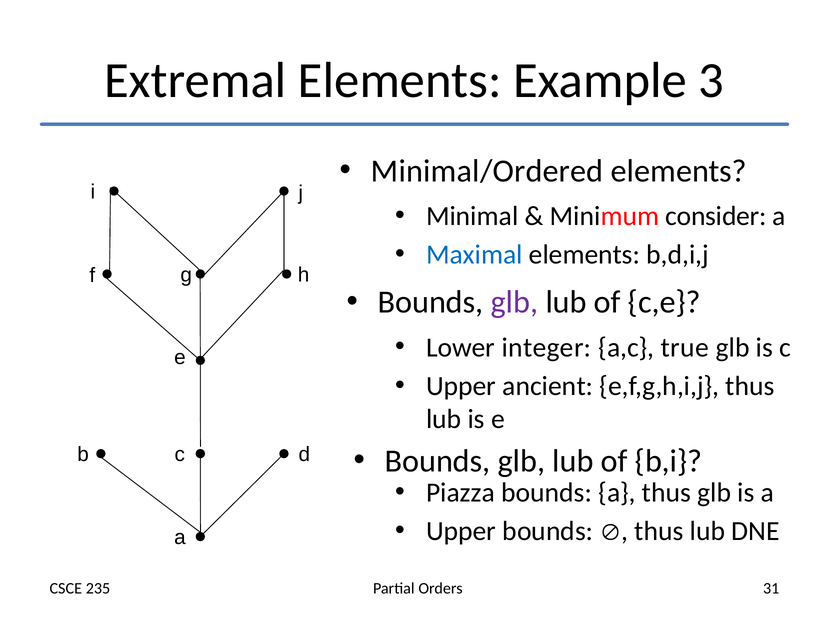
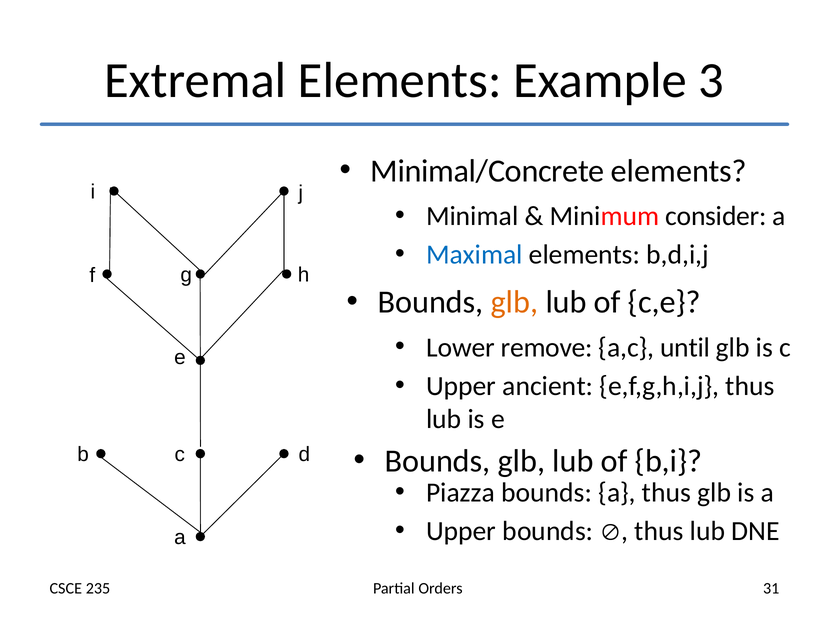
Minimal/Ordered: Minimal/Ordered -> Minimal/Concrete (487, 171)
glb colour: purple -> orange (514, 302)
integer: integer -> remove (547, 347)
true: true -> until (685, 347)
